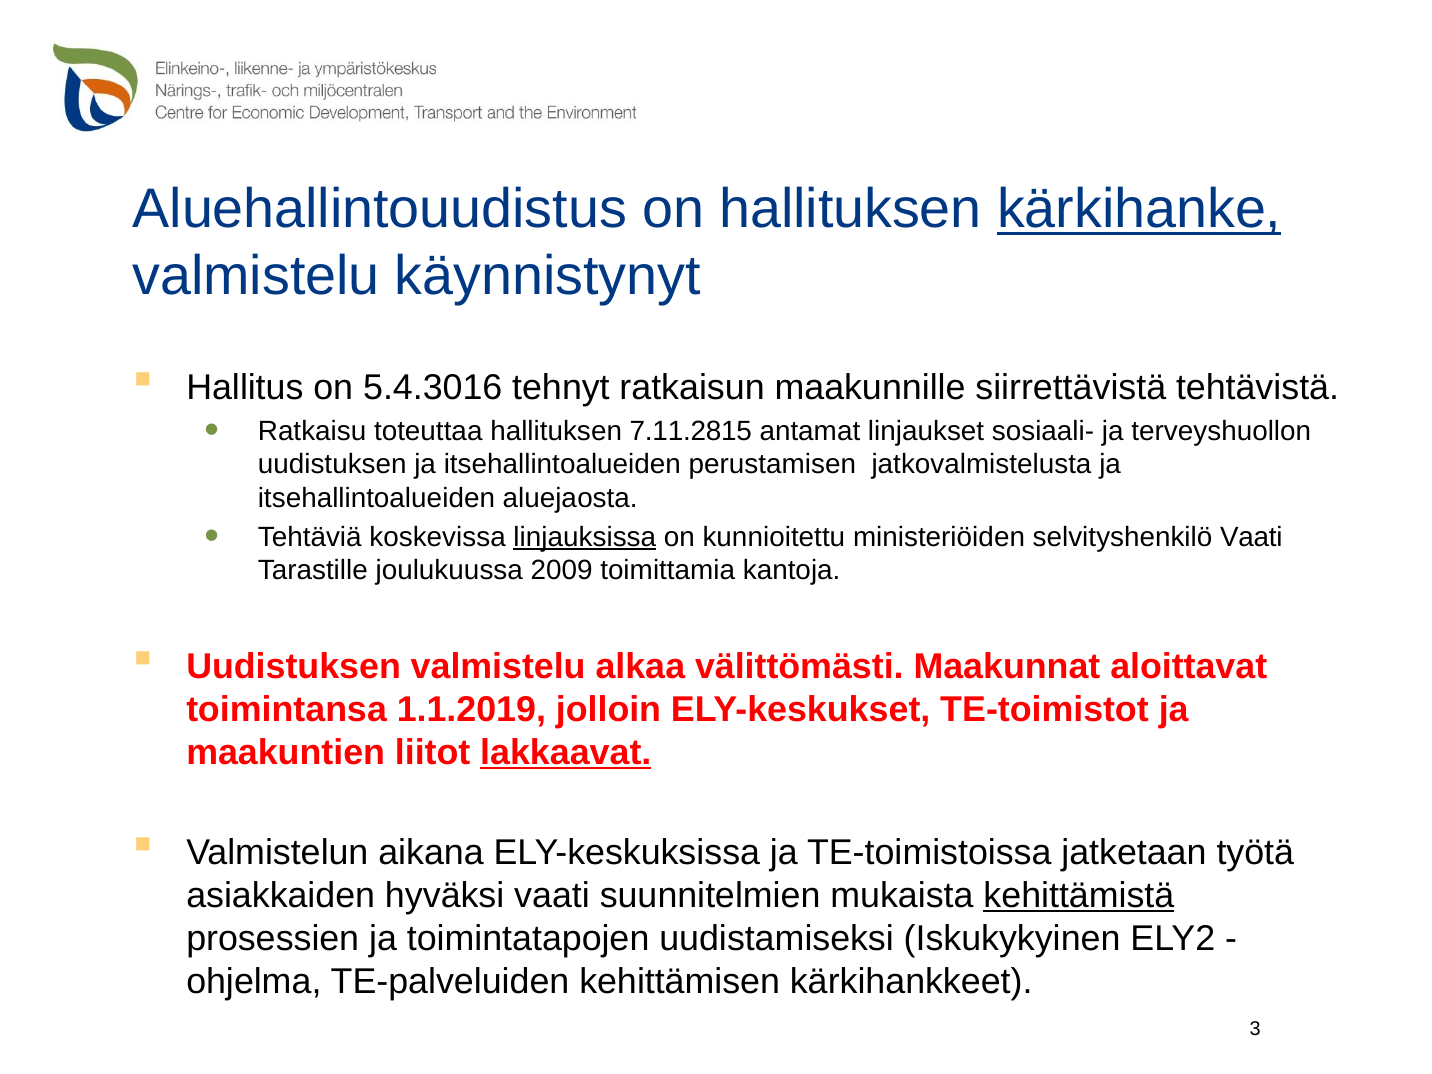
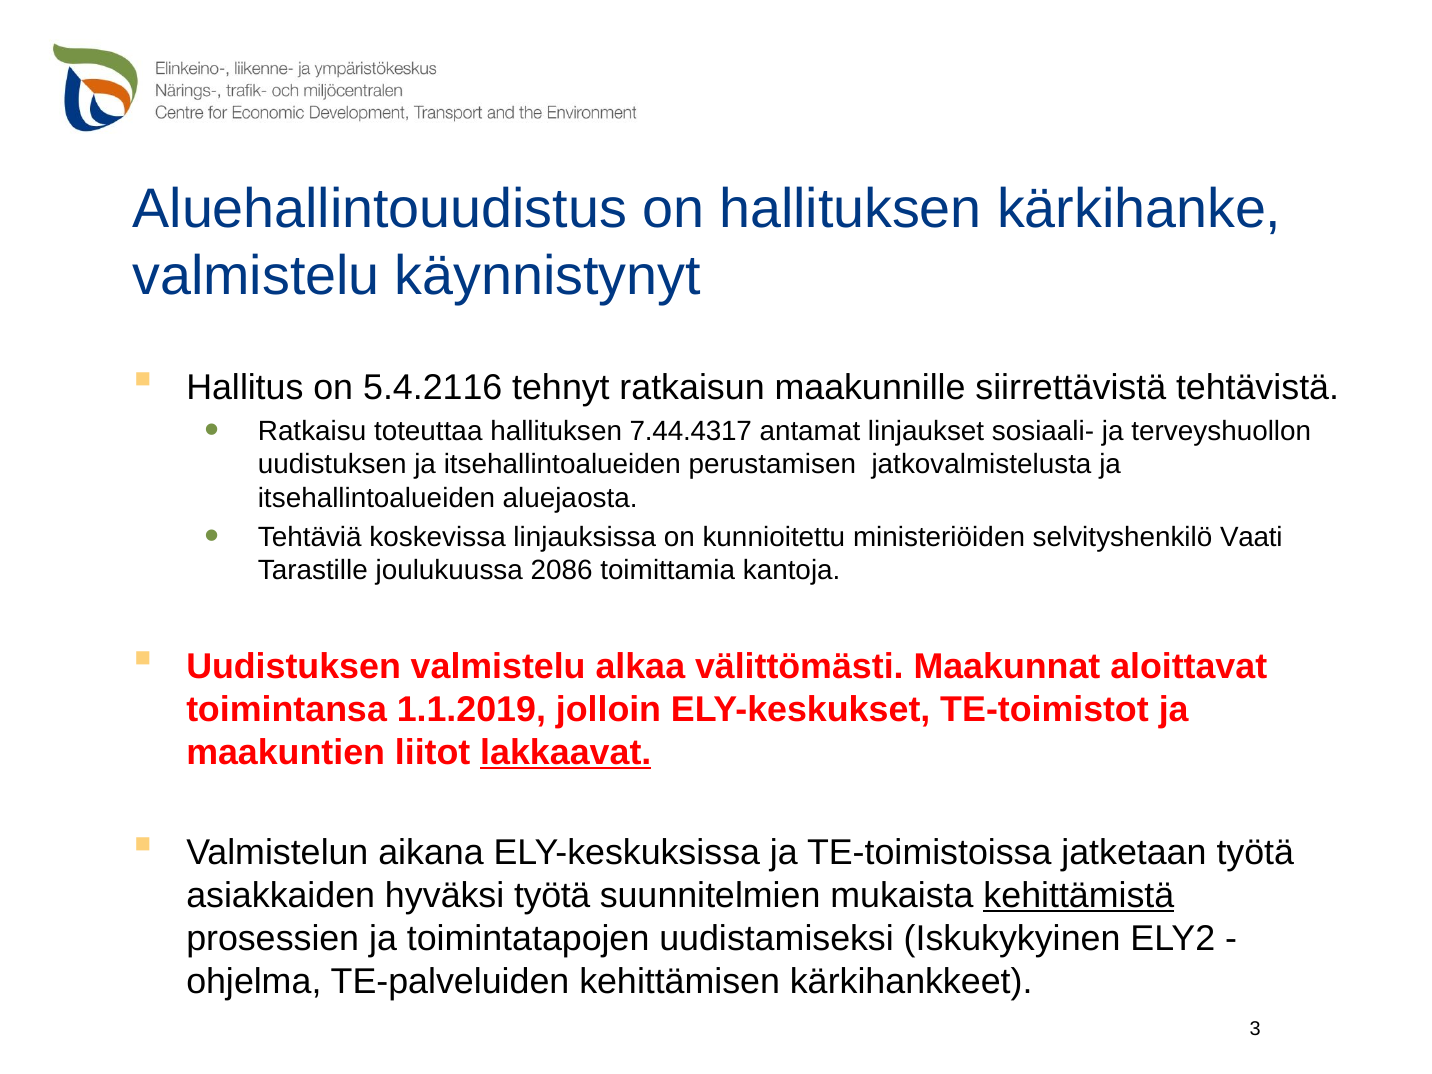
kärkihanke underline: present -> none (1139, 209)
5.4.3016: 5.4.3016 -> 5.4.2116 (433, 388)
7.11.2815: 7.11.2815 -> 7.44.4317 (691, 431)
linjauksissa underline: present -> none (585, 537)
2009: 2009 -> 2086 (562, 570)
hyväksi vaati: vaati -> työtä (552, 895)
